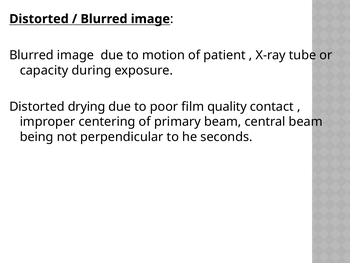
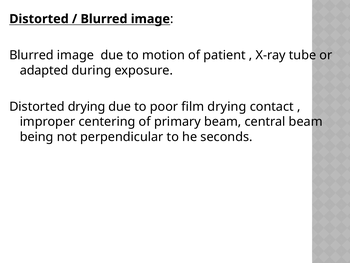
capacity: capacity -> adapted (44, 70)
film quality: quality -> drying (227, 106)
